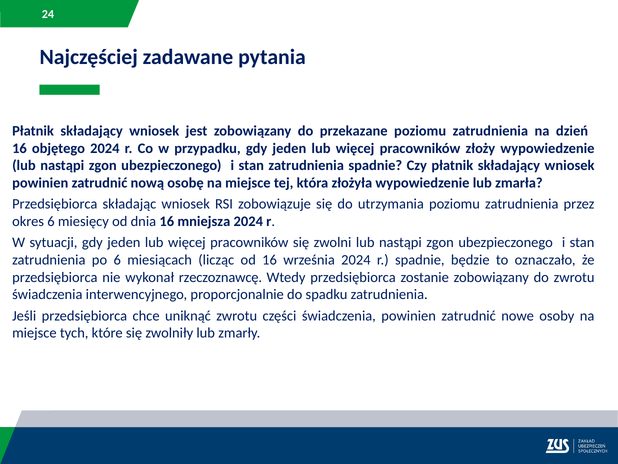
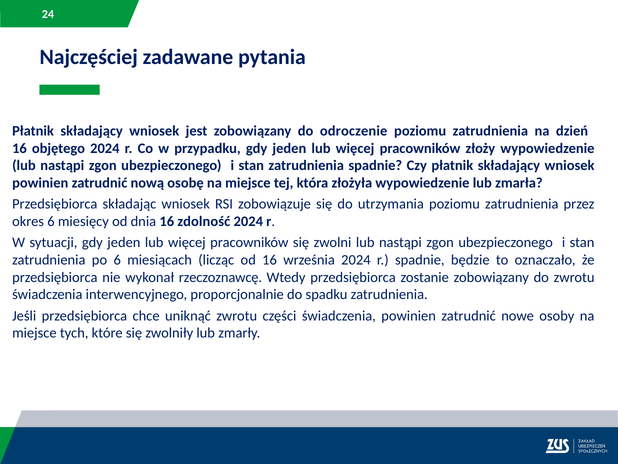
przekazane: przekazane -> odroczenie (354, 131)
mniejsza: mniejsza -> zdolność (204, 221)
